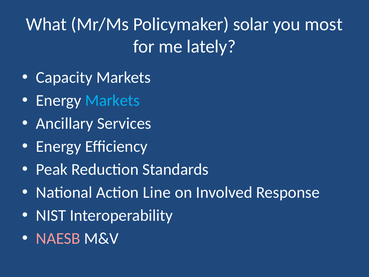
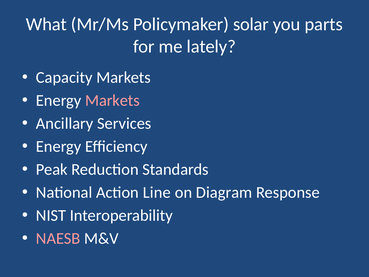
most: most -> parts (324, 24)
Markets colour: light blue -> pink (112, 100)
Involved: Involved -> Diagram (224, 192)
